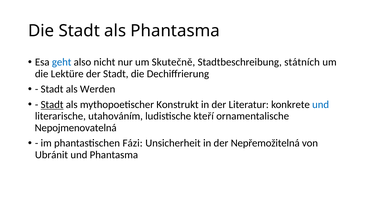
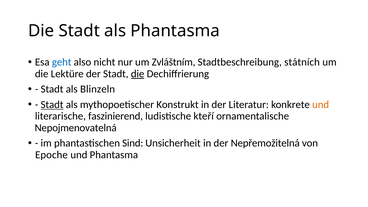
Skutečně: Skutečně -> Zvláštním (174, 62)
die underline: none -> present (138, 74)
Werden: Werden -> Blinzeln (98, 89)
und colour: blue -> orange (321, 105)
utahováním: utahováním -> faszinierend (116, 116)
Fázi: Fázi -> Sind (133, 143)
Ubránit: Ubránit -> Epoche (51, 155)
